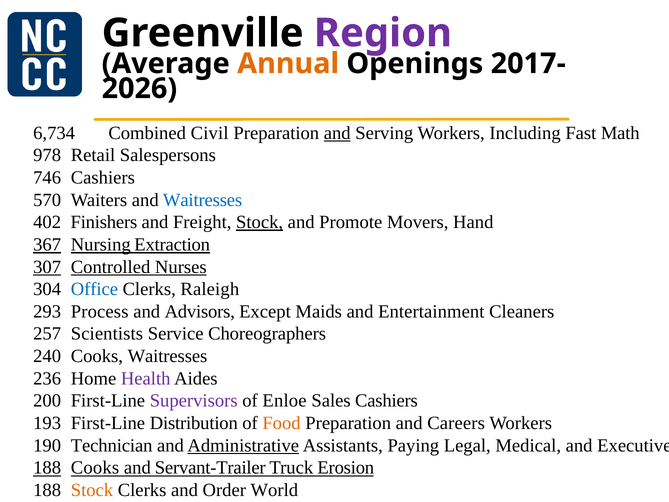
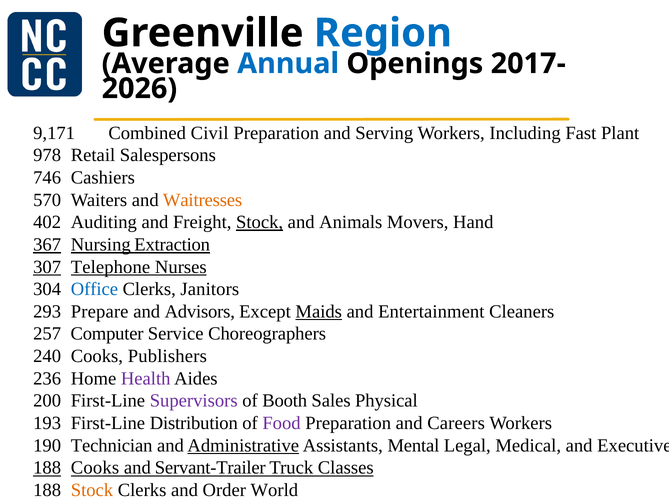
Region colour: purple -> blue (383, 33)
Annual colour: orange -> blue (288, 64)
6,734: 6,734 -> 9,171 (54, 133)
and underline: present -> none (337, 133)
Math: Math -> Plant (620, 133)
Waitresses colour: blue -> orange (203, 200)
402 Finishers: Finishers -> Auditing (104, 222)
Promote: Promote -> Animals (351, 222)
Controlled: Controlled -> Telephone (111, 267)
Raleigh: Raleigh -> Janitors (210, 289)
Process: Process -> Prepare (100, 311)
Maids underline: none -> present (319, 311)
Scientists: Scientists -> Computer (107, 334)
Cooks Waitresses: Waitresses -> Publishers (167, 356)
Enloe: Enloe -> Booth (285, 401)
Sales Cashiers: Cashiers -> Physical (386, 401)
Food colour: orange -> purple (282, 423)
Paying: Paying -> Mental (413, 445)
Erosion: Erosion -> Classes (346, 468)
